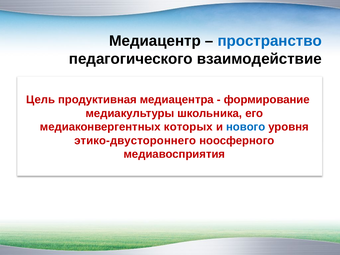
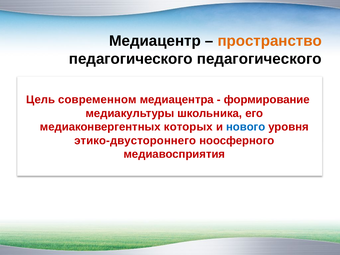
пространство colour: blue -> orange (270, 41)
педагогического взаимодействие: взаимодействие -> педагогического (259, 59)
продуктивная: продуктивная -> современном (97, 100)
